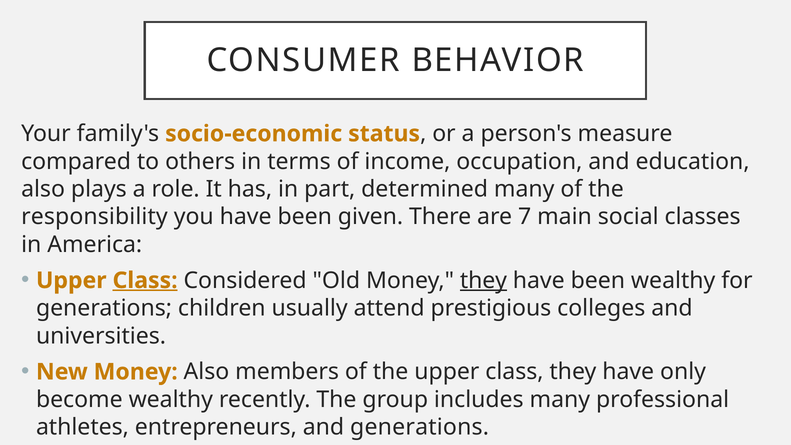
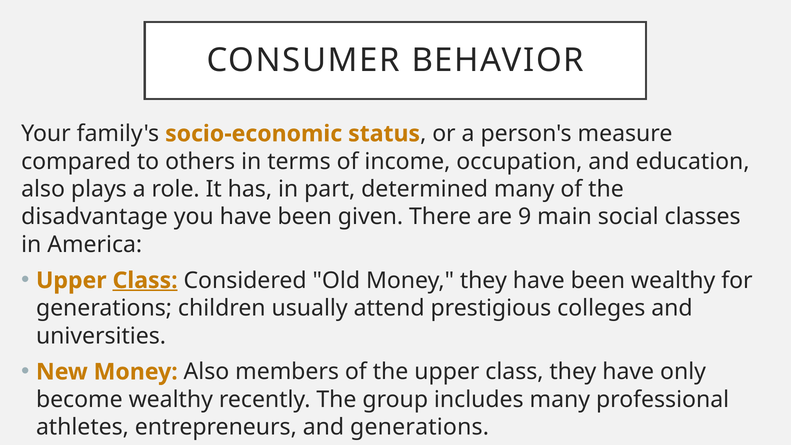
responsibility: responsibility -> disadvantage (94, 217)
7: 7 -> 9 (525, 217)
they underline: present -> none (483, 280)
